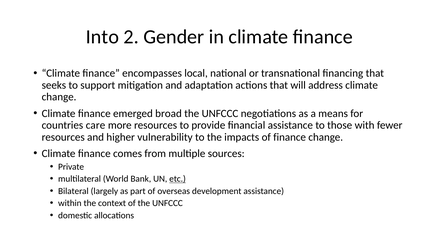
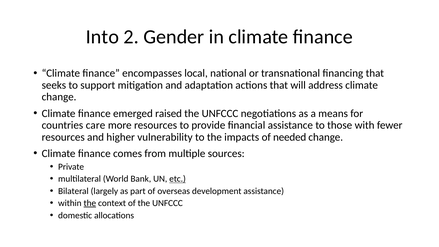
broad: broad -> raised (169, 113)
of finance: finance -> needed (290, 137)
the underline: none -> present (90, 203)
